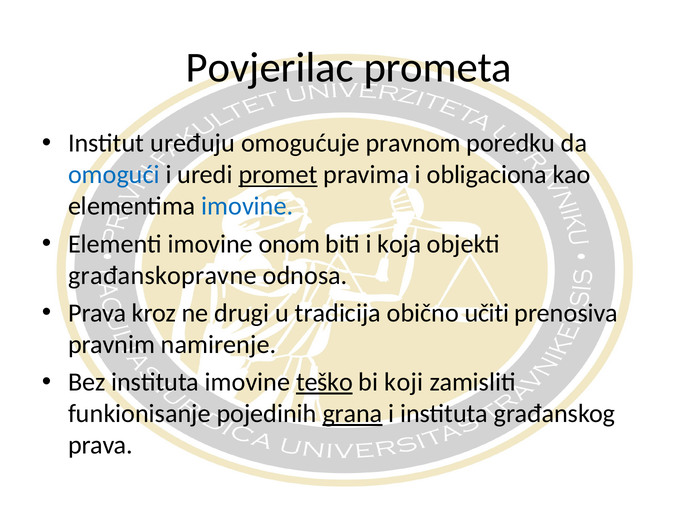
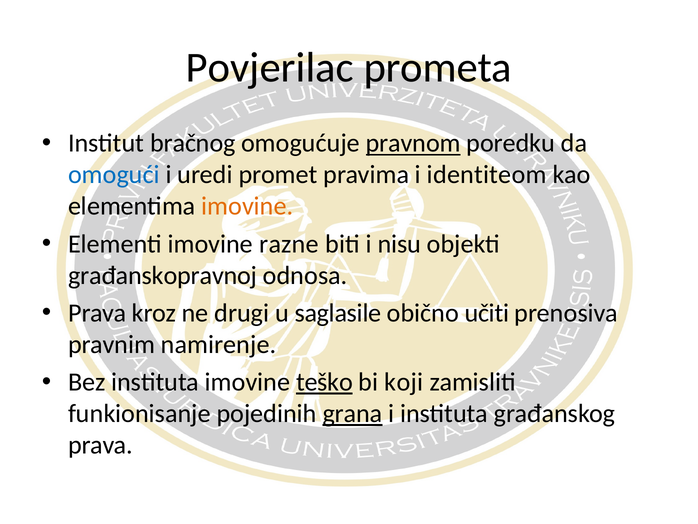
uređuju: uređuju -> bračnog (193, 143)
pravnom underline: none -> present (413, 143)
promet underline: present -> none (278, 175)
obligaciona: obligaciona -> identiteom (487, 175)
imovine colour: blue -> orange (247, 206)
onom: onom -> razne (289, 244)
koja: koja -> nisu (399, 244)
građanskopravne: građanskopravne -> građanskopravnoj (163, 275)
tradicija: tradicija -> saglasile (338, 313)
